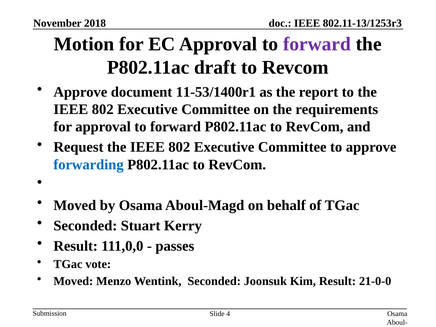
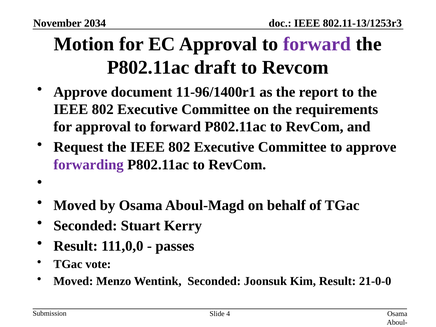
2018: 2018 -> 2034 (95, 23)
11-53/1400r1: 11-53/1400r1 -> 11-96/1400r1 (216, 92)
forwarding colour: blue -> purple (89, 165)
